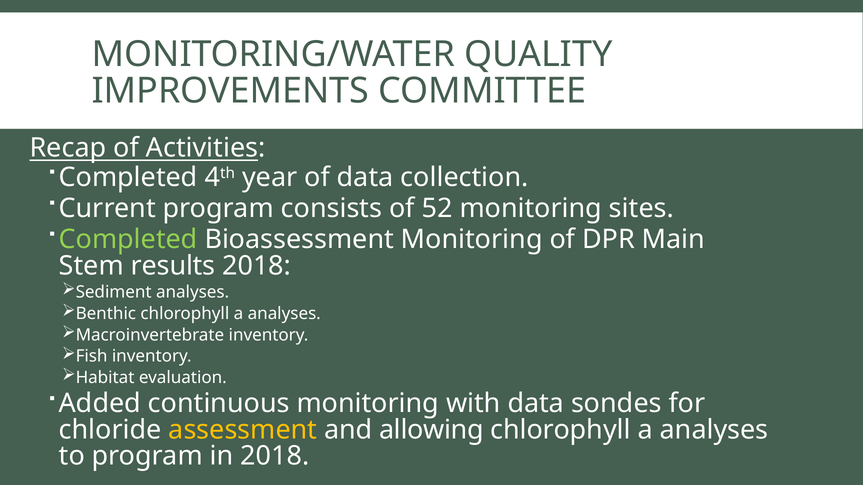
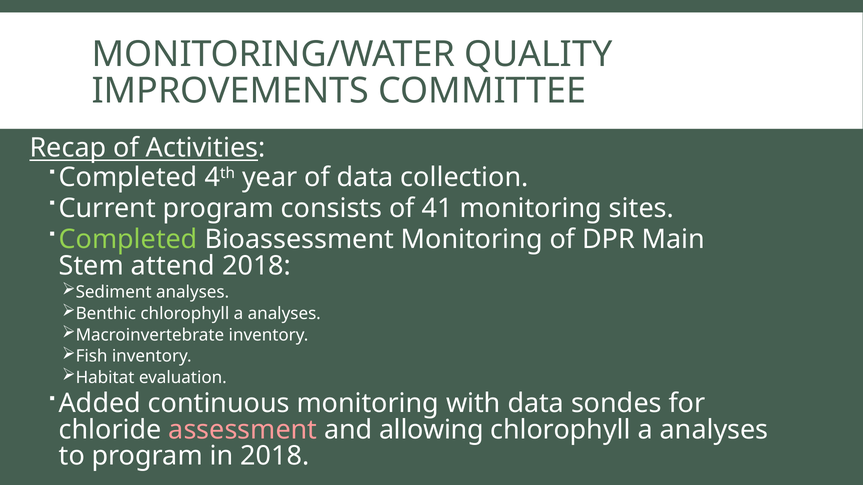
52: 52 -> 41 (437, 209)
results: results -> attend (173, 266)
assessment colour: yellow -> pink (243, 430)
